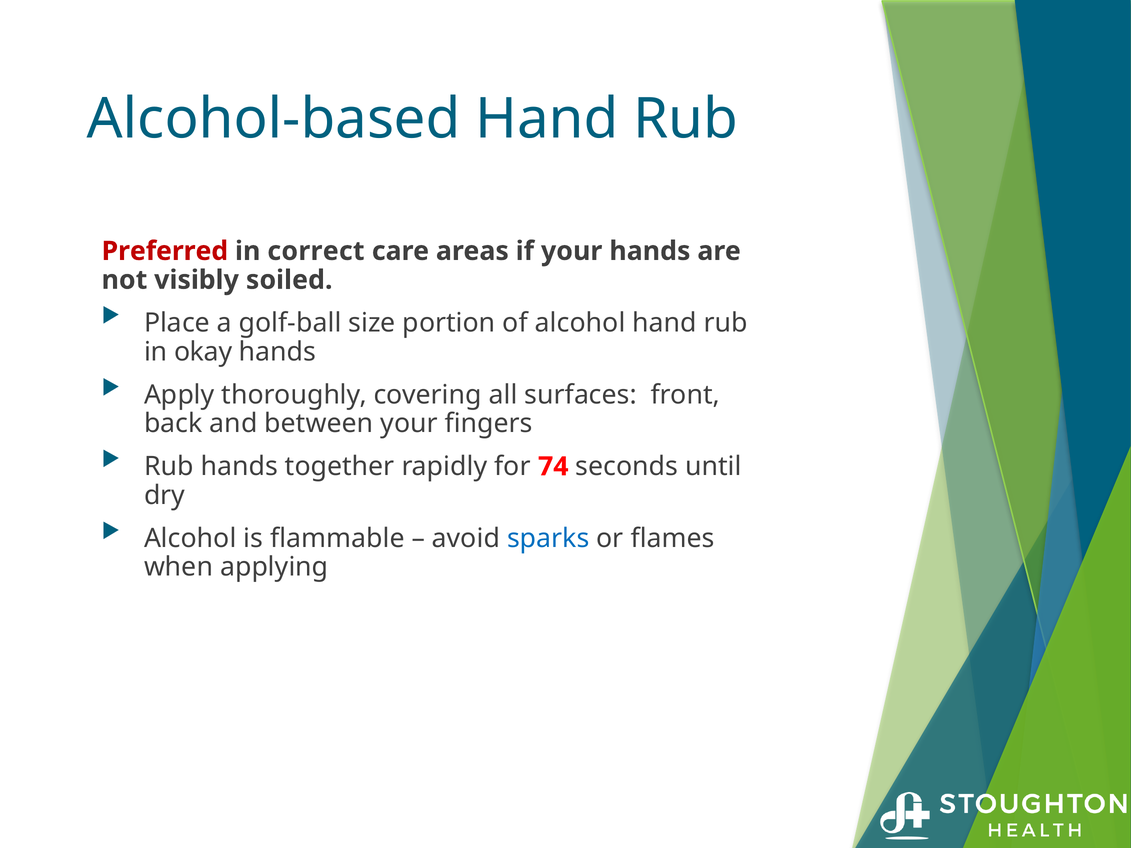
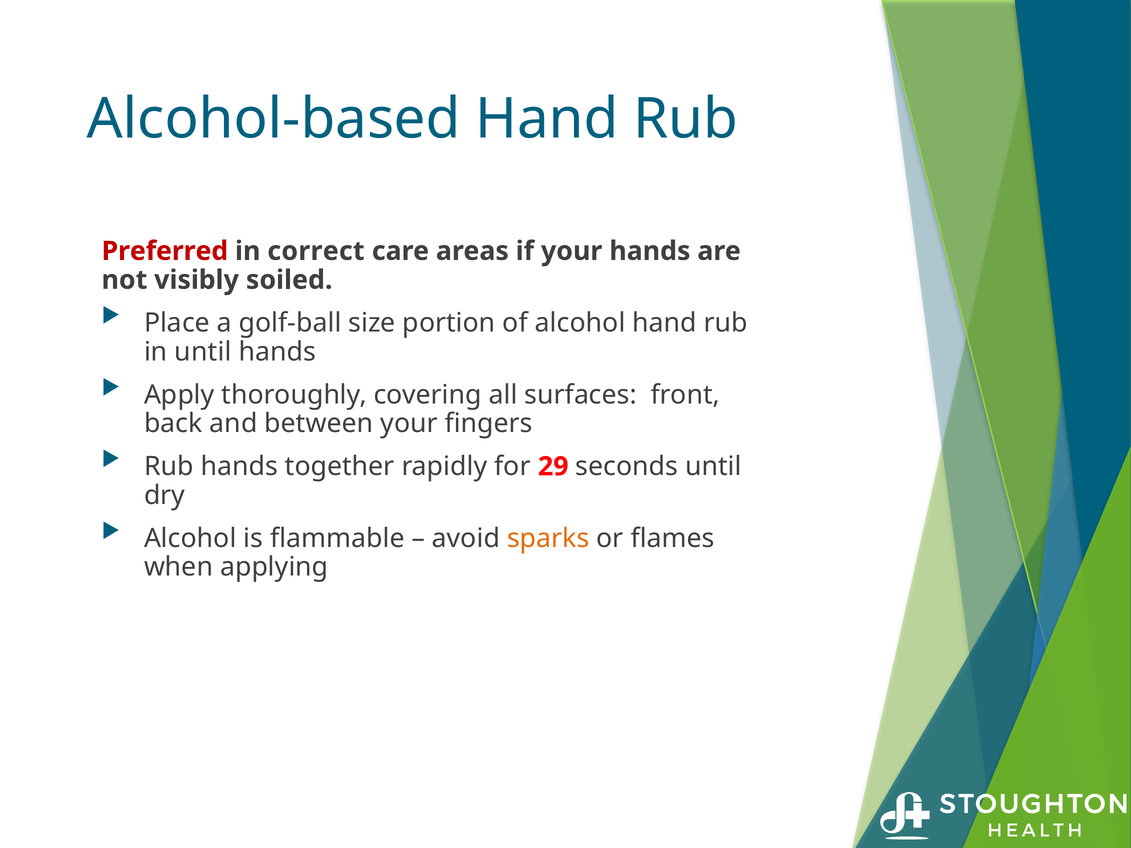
in okay: okay -> until (203, 352)
74: 74 -> 29 (553, 467)
sparks colour: blue -> orange (548, 538)
